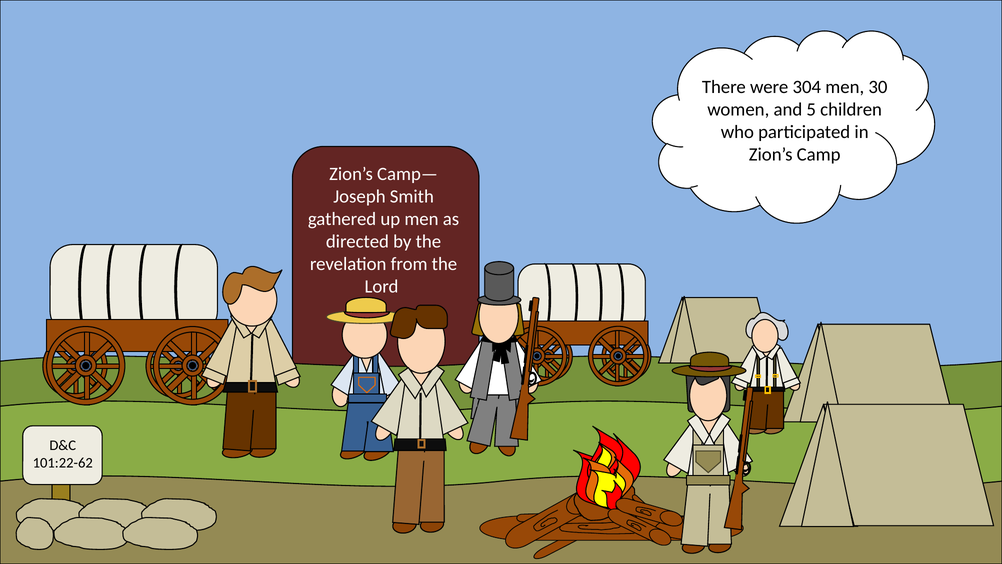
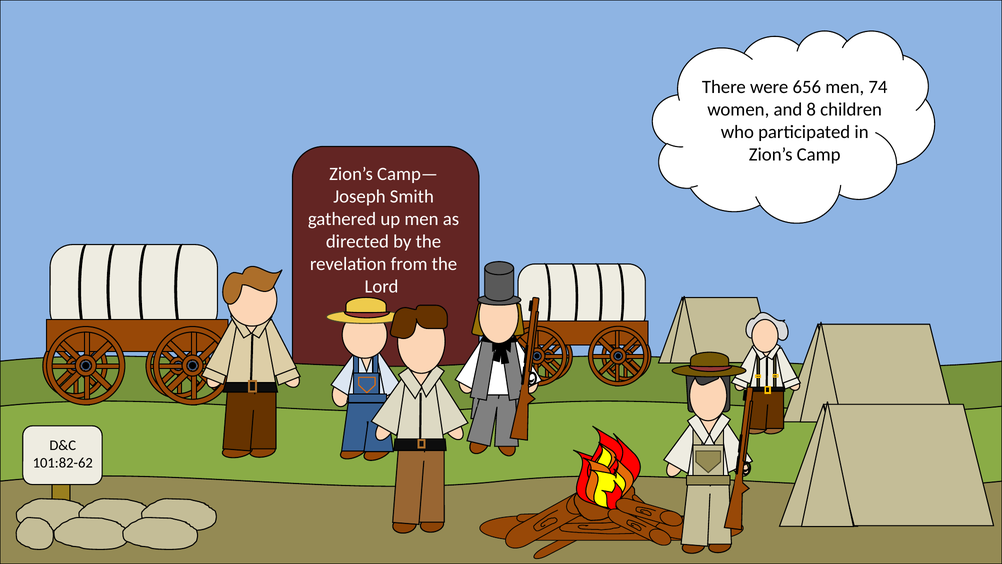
304: 304 -> 656 (807, 87)
30: 30 -> 74 (878, 87)
5: 5 -> 8 (811, 109)
101:22-62: 101:22-62 -> 101:82-62 (63, 463)
